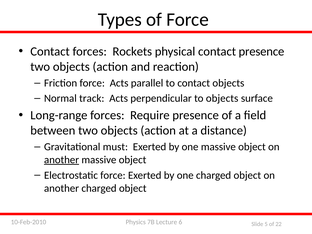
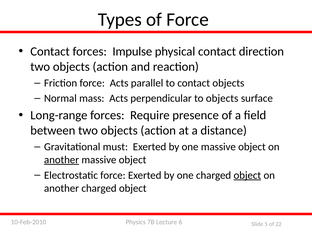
Rockets: Rockets -> Impulse (132, 52)
contact presence: presence -> direction (261, 52)
track: track -> mass (92, 98)
object underline: none -> present (247, 175)
